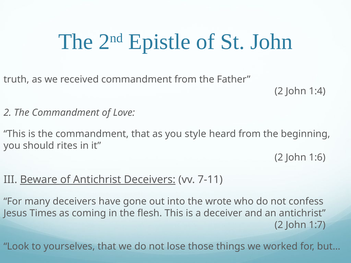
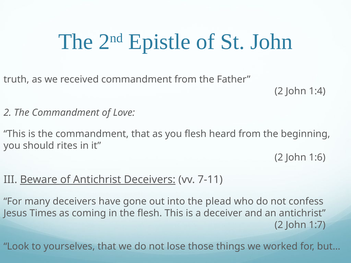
you style: style -> flesh (196, 134)
wrote: wrote -> plead (218, 202)
